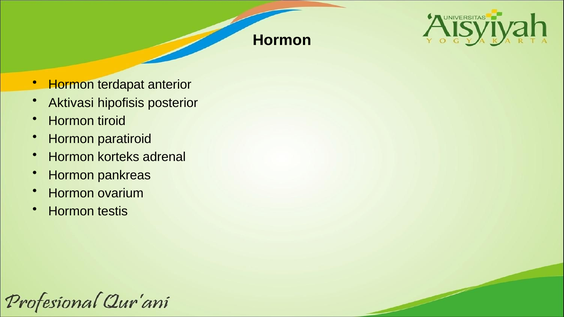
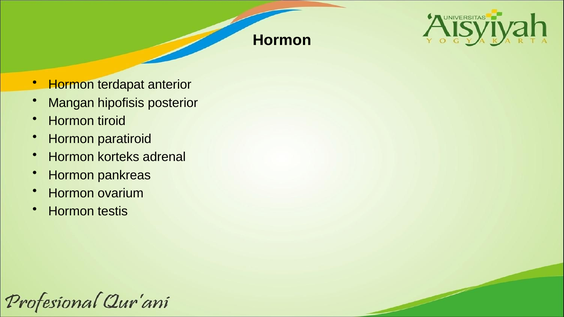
Aktivasi: Aktivasi -> Mangan (71, 103)
